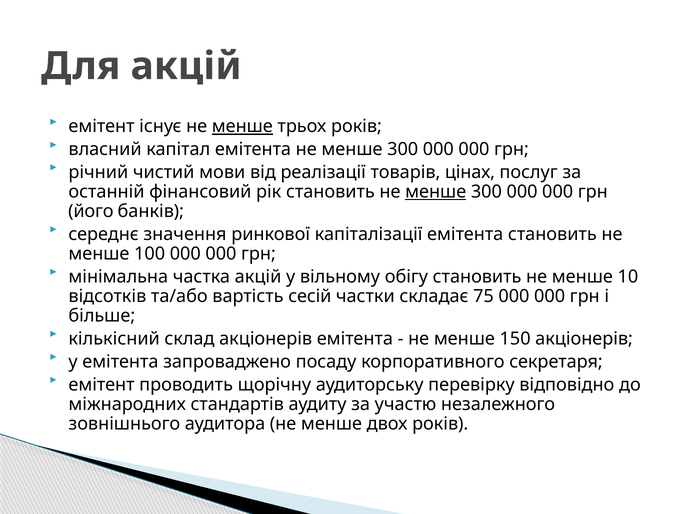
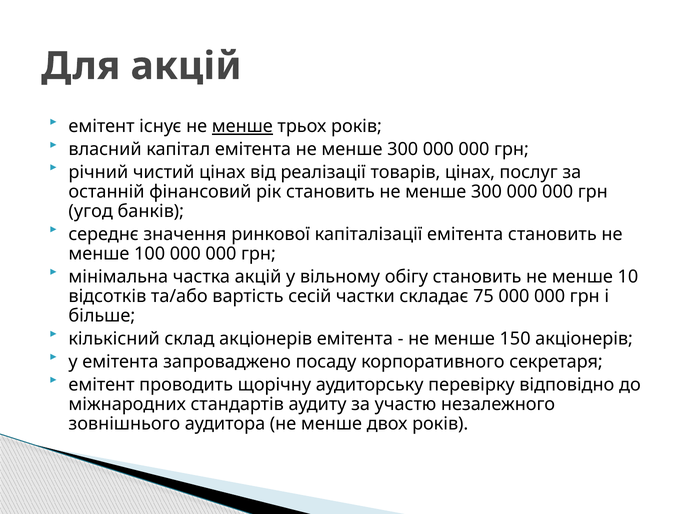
чистий мови: мови -> цінах (222, 173)
менше underline: present -> none (436, 192)
його: його -> угод (91, 212)
